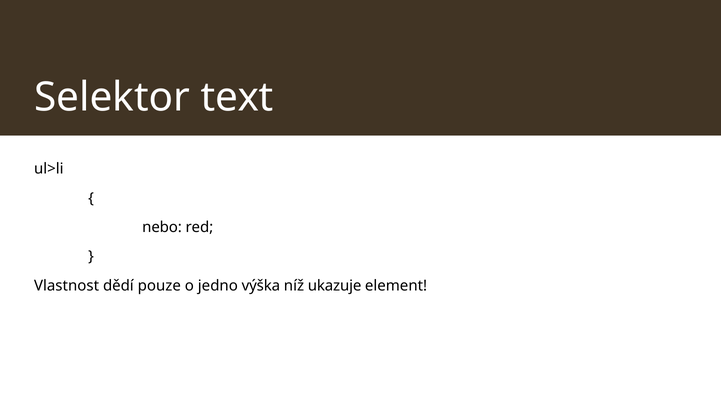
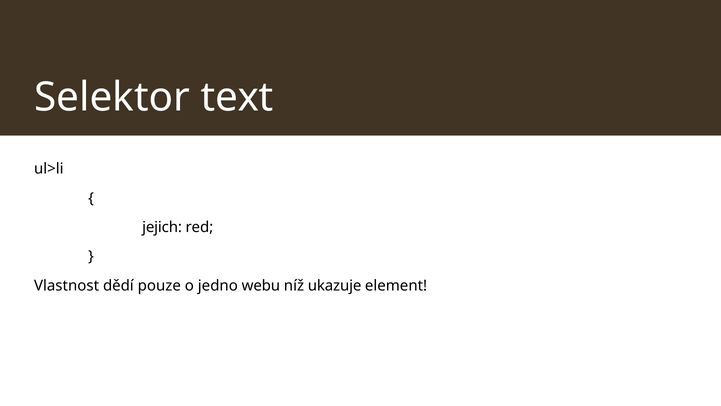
nebo: nebo -> jejich (162, 227)
výška: výška -> webu (261, 285)
